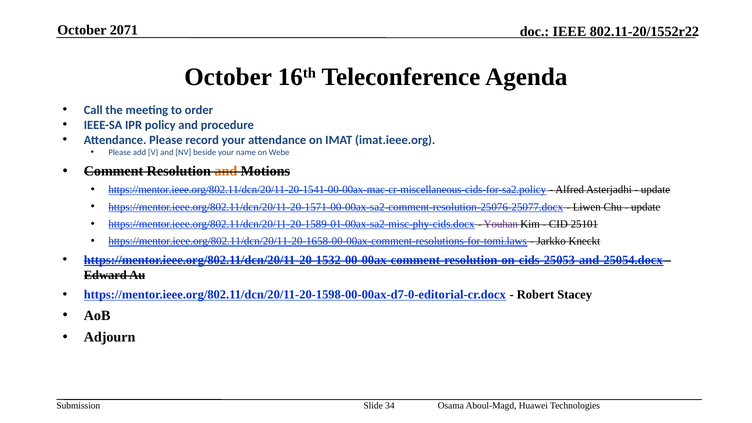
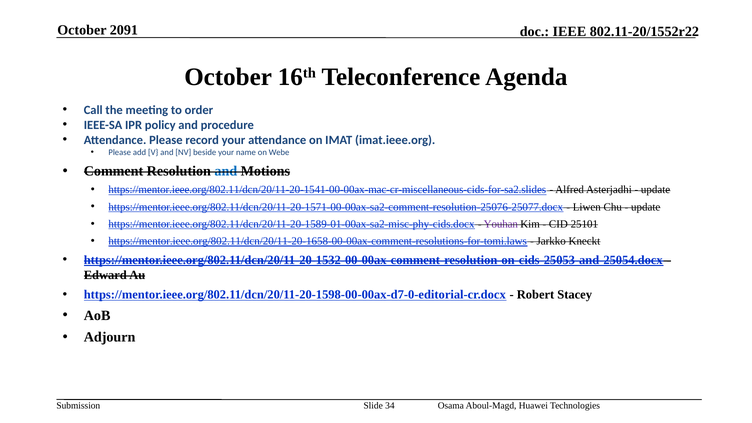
2071: 2071 -> 2091 (124, 30)
and colour: orange -> blue (226, 171)
https://mentor.ieee.org/802.11/dcn/20/11-20-1541-00-00ax-mac-cr-miscellaneous-cids-for-sa2.policy: https://mentor.ieee.org/802.11/dcn/20/11-20-1541-00-00ax-mac-cr-miscellaneous-cids-for-sa2.policy -> https://mentor.ieee.org/802.11/dcn/20/11-20-1541-00-00ax-mac-cr-miscellaneous-cids-for-sa2.slides (327, 190)
